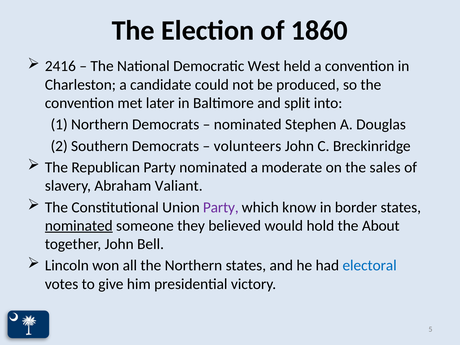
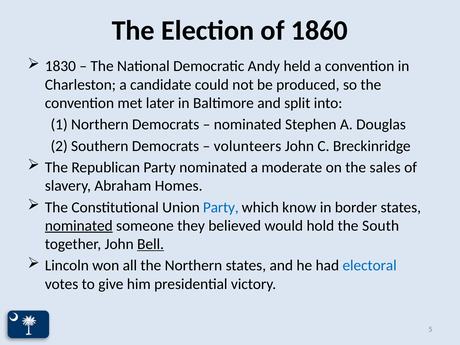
2416: 2416 -> 1830 (60, 66)
West: West -> Andy (264, 66)
Valiant: Valiant -> Homes (179, 186)
Party colour: purple -> blue (221, 207)
About: About -> South (381, 226)
Bell underline: none -> present (151, 244)
